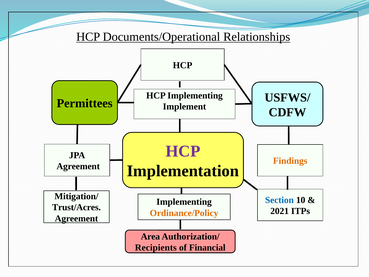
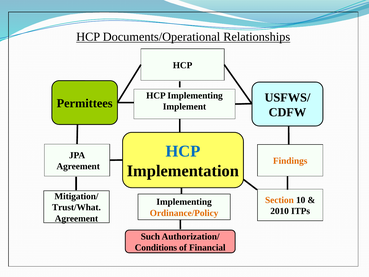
HCP colour: purple -> blue (183, 151)
Section colour: blue -> orange (279, 200)
Trust/Acres: Trust/Acres -> Trust/What (76, 207)
2021: 2021 -> 2010 (280, 211)
Area: Area -> Such (150, 236)
Recipients: Recipients -> Conditions (156, 247)
